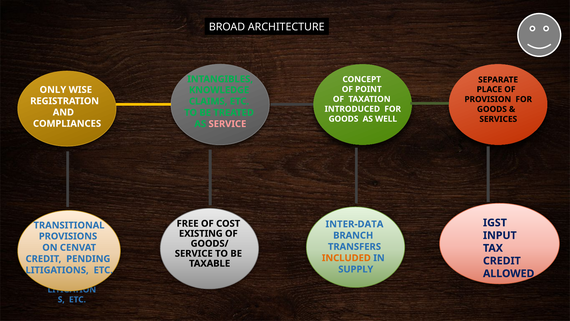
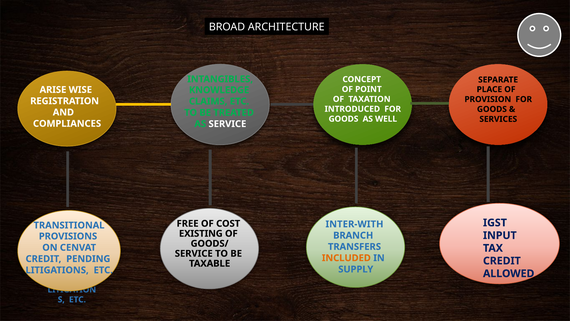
ONLY: ONLY -> ARISE (53, 90)
SERVICE colour: pink -> white (227, 124)
INTER-DATA: INTER-DATA -> INTER-WITH (354, 224)
